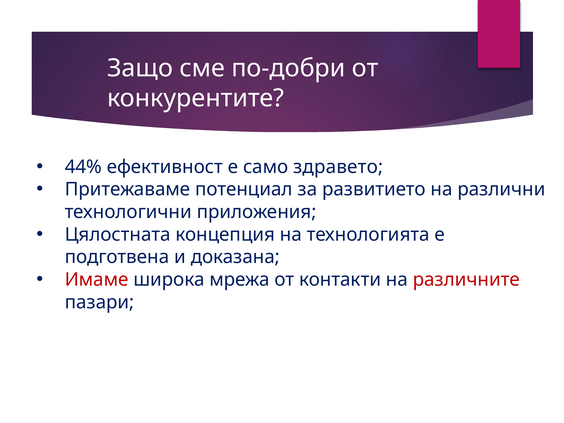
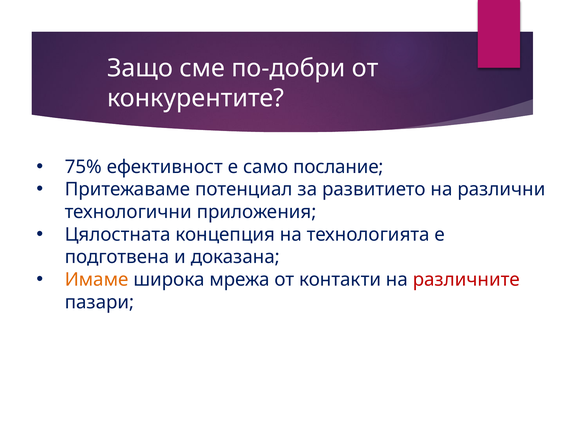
44%: 44% -> 75% (83, 167)
здравето: здравето -> послание (338, 167)
Имаме colour: red -> orange (97, 280)
